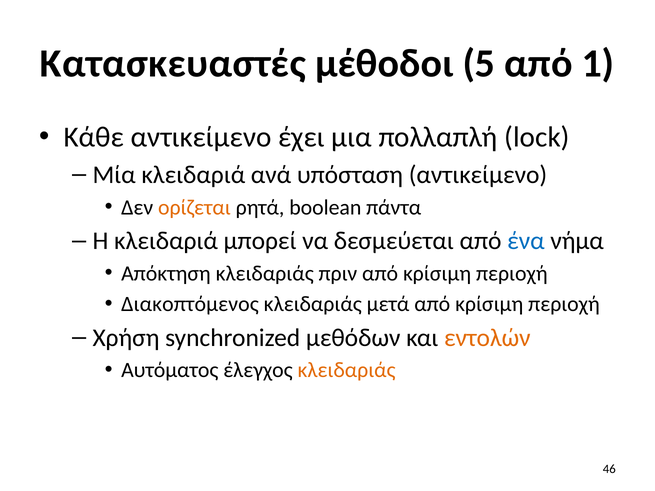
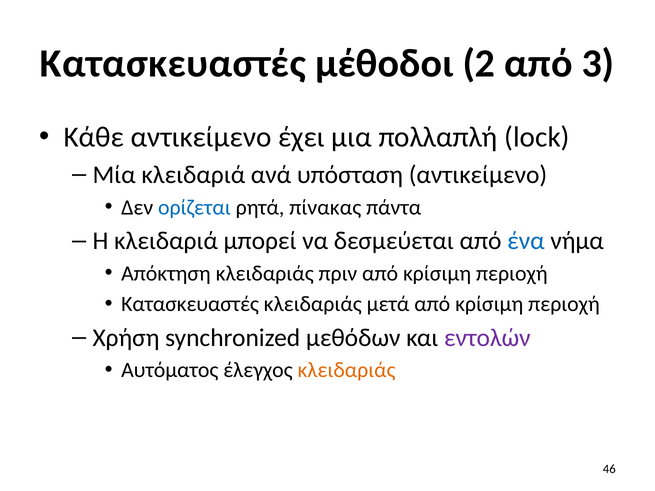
5: 5 -> 2 (479, 63)
1: 1 -> 3 (598, 63)
ορίζεται colour: orange -> blue (194, 207)
boolean: boolean -> πίνακας (325, 207)
Διακοπτόμενος: Διακοπτόμενος -> Κατασκευαστές (190, 304)
εντολών colour: orange -> purple (487, 338)
